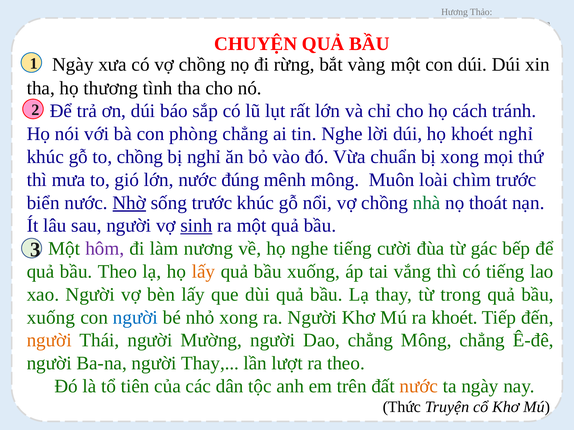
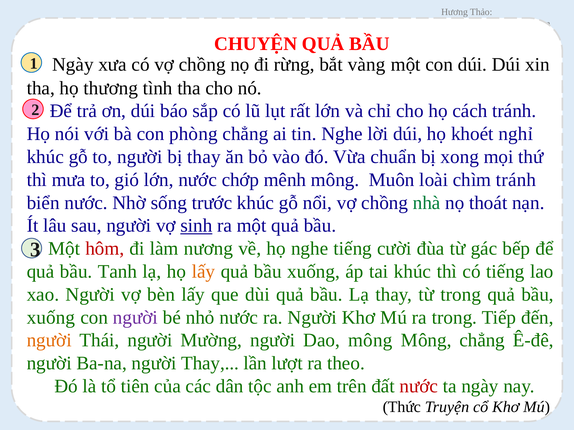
to chồng: chồng -> người (140, 157)
bị nghỉ: nghỉ -> thay (204, 157)
đúng: đúng -> chớp (240, 180)
chìm trước: trước -> tránh (516, 180)
Nhờ underline: present -> none (129, 203)
hôm colour: purple -> red (105, 249)
bầu Theo: Theo -> Tanh (117, 272)
tai vắng: vắng -> khúc (412, 272)
người colour: blue -> purple (135, 318)
nhỏ xong: xong -> nước (239, 318)
ra khoét: khoét -> trong (454, 318)
Dao chẳng: chẳng -> mông (370, 341)
nước colour: orange -> red (419, 387)
